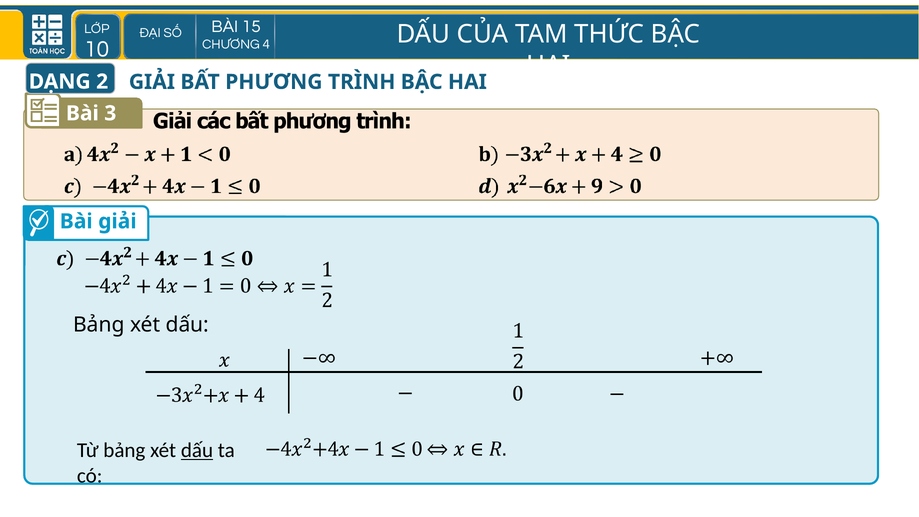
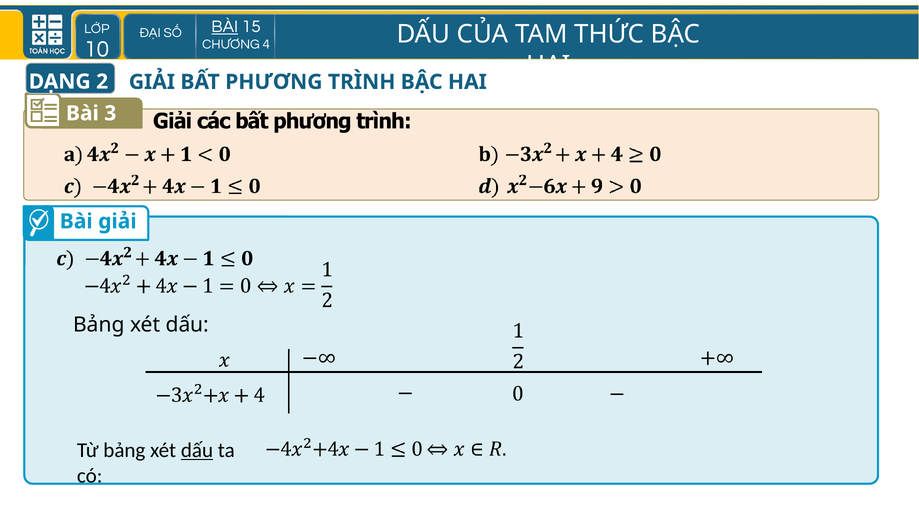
BÀI underline: none -> present (225, 26)
